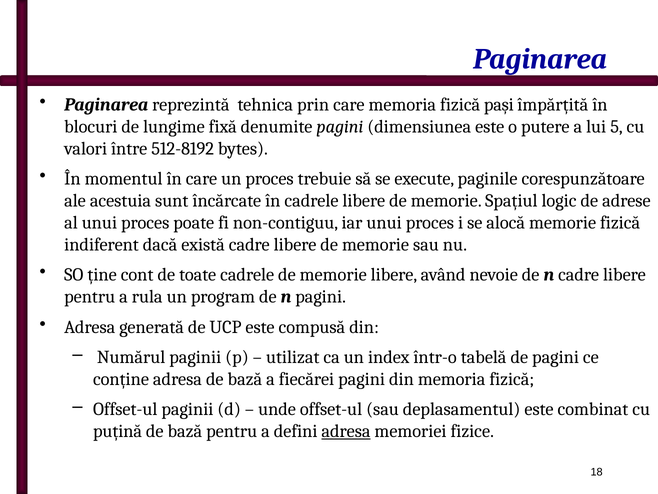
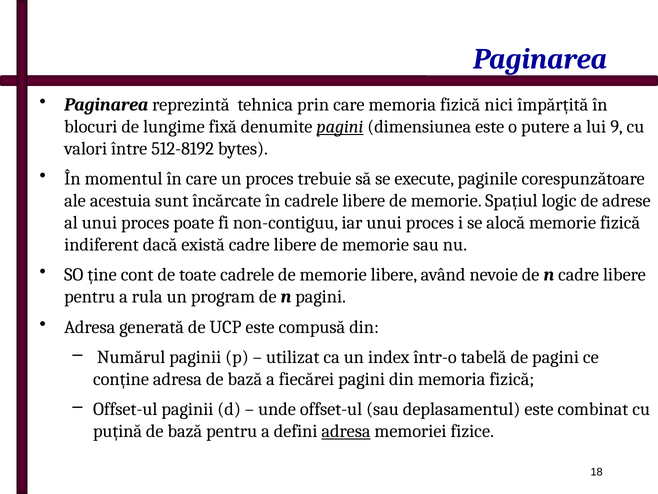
paşi: paşi -> nici (499, 105)
pagini underline: none -> present (340, 126)
5: 5 -> 9 (616, 126)
